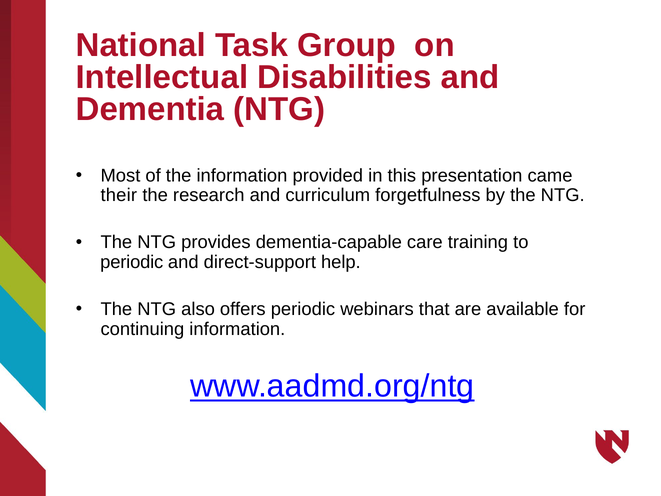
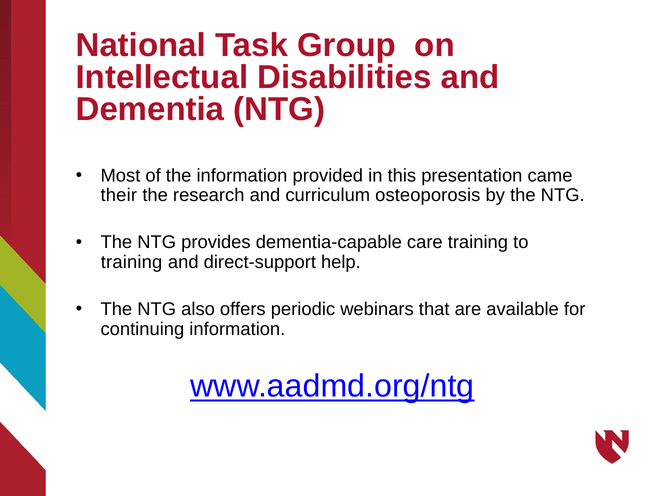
forgetfulness: forgetfulness -> osteoporosis (428, 195)
periodic: periodic -> training (132, 262)
